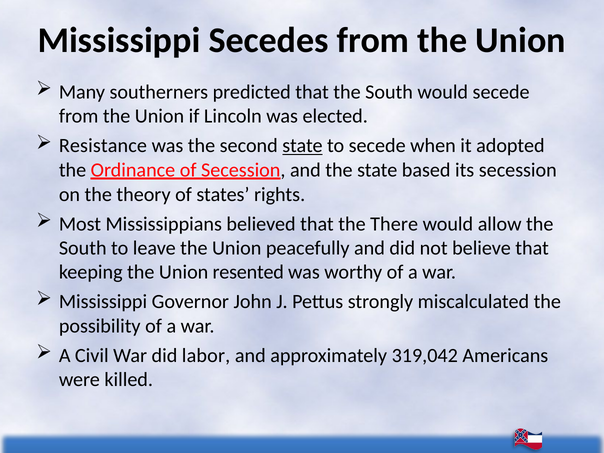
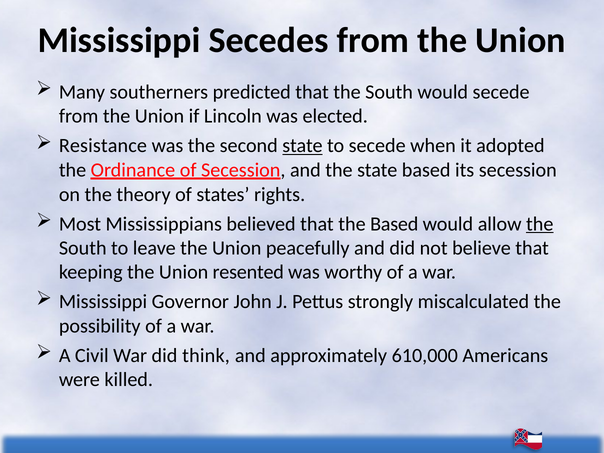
the There: There -> Based (394, 224)
the underline: none -> present (540, 224)
labor: labor -> think (206, 356)
319,042: 319,042 -> 610,000 (425, 356)
